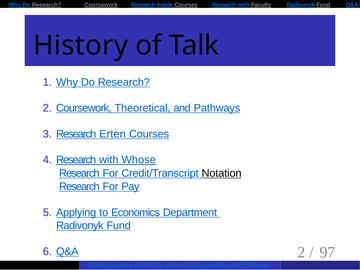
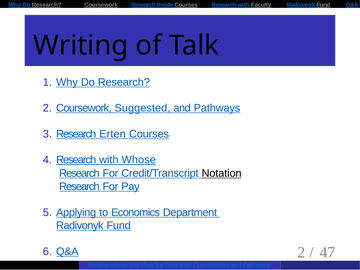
History: History -> Writing (81, 45)
Theoretical: Theoretical -> Suggested (142, 108)
97: 97 -> 47 (327, 253)
